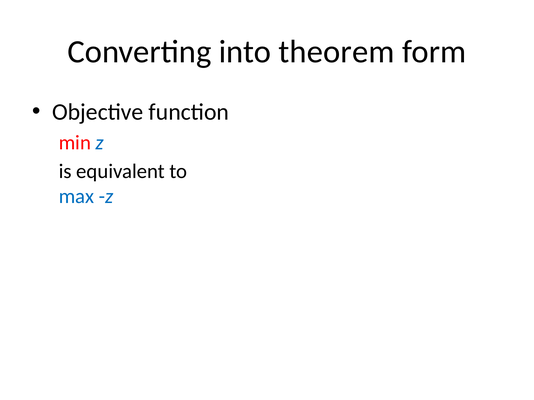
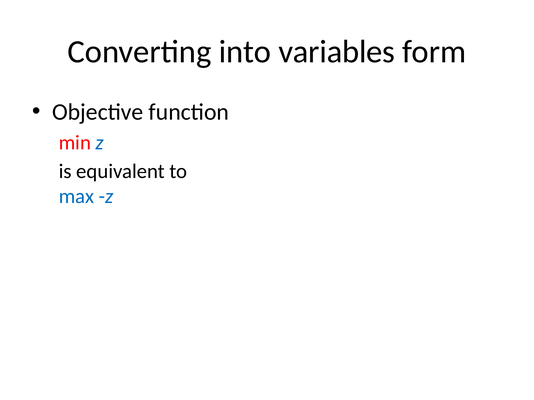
theorem: theorem -> variables (337, 52)
